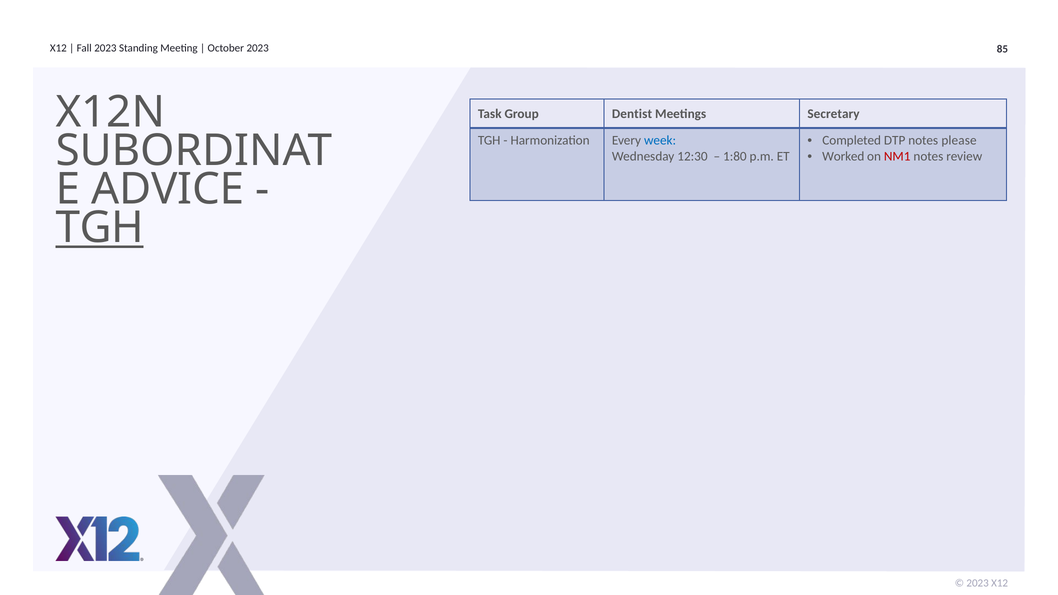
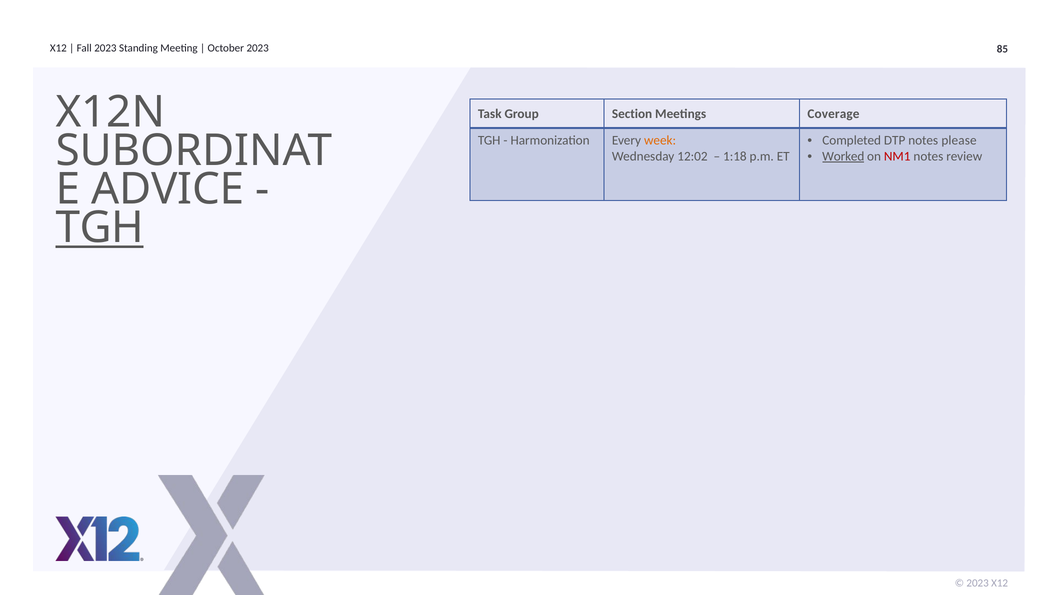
Dentist: Dentist -> Section (632, 114)
Secretary: Secretary -> Coverage (833, 114)
week colour: blue -> orange (660, 140)
Worked underline: none -> present (843, 156)
12:30: 12:30 -> 12:02 (692, 156)
1:80: 1:80 -> 1:18 (735, 156)
